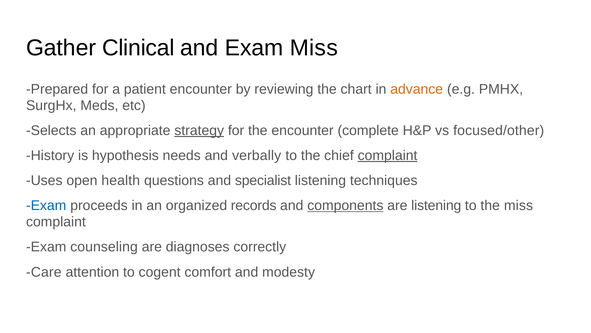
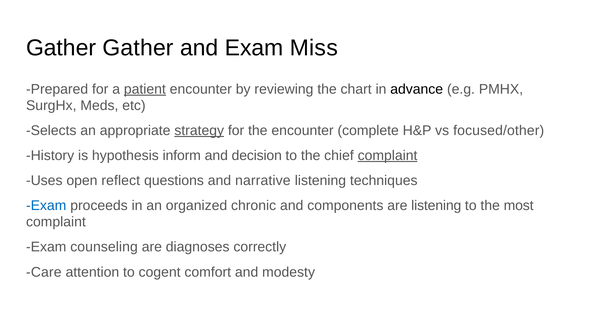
Gather Clinical: Clinical -> Gather (138, 48)
patient underline: none -> present (145, 89)
advance colour: orange -> black (417, 89)
needs: needs -> inform (182, 155)
verbally: verbally -> decision (257, 155)
health: health -> reflect (121, 180)
specialist: specialist -> narrative (263, 180)
records: records -> chronic (254, 205)
components underline: present -> none (345, 205)
the miss: miss -> most (519, 205)
